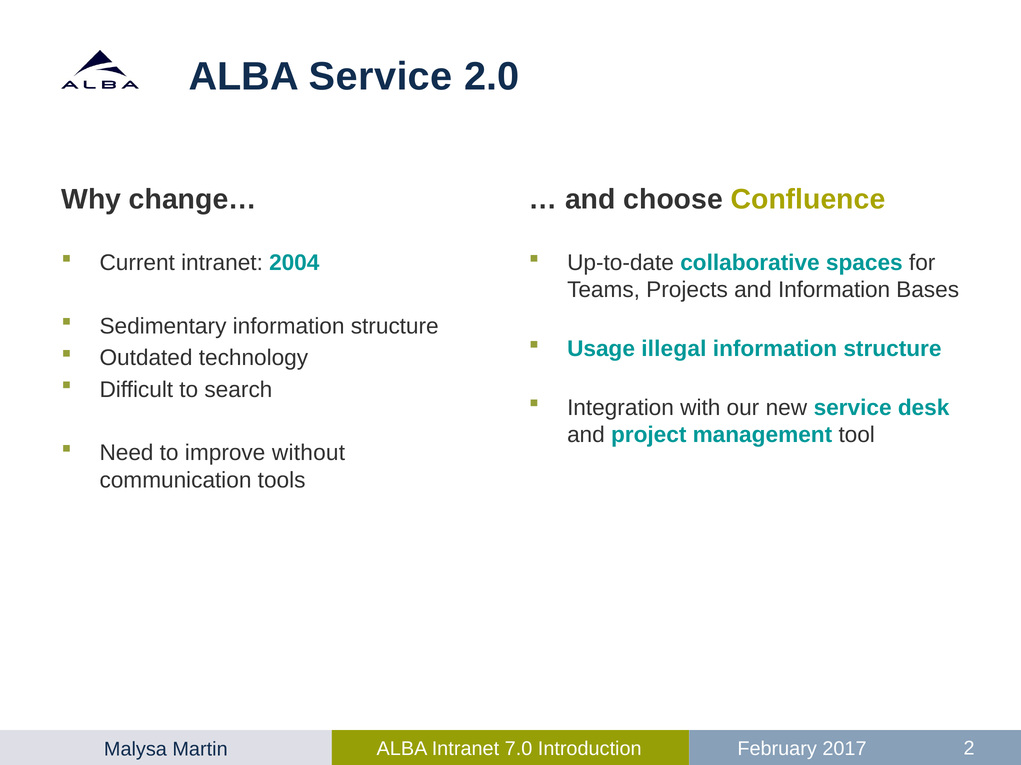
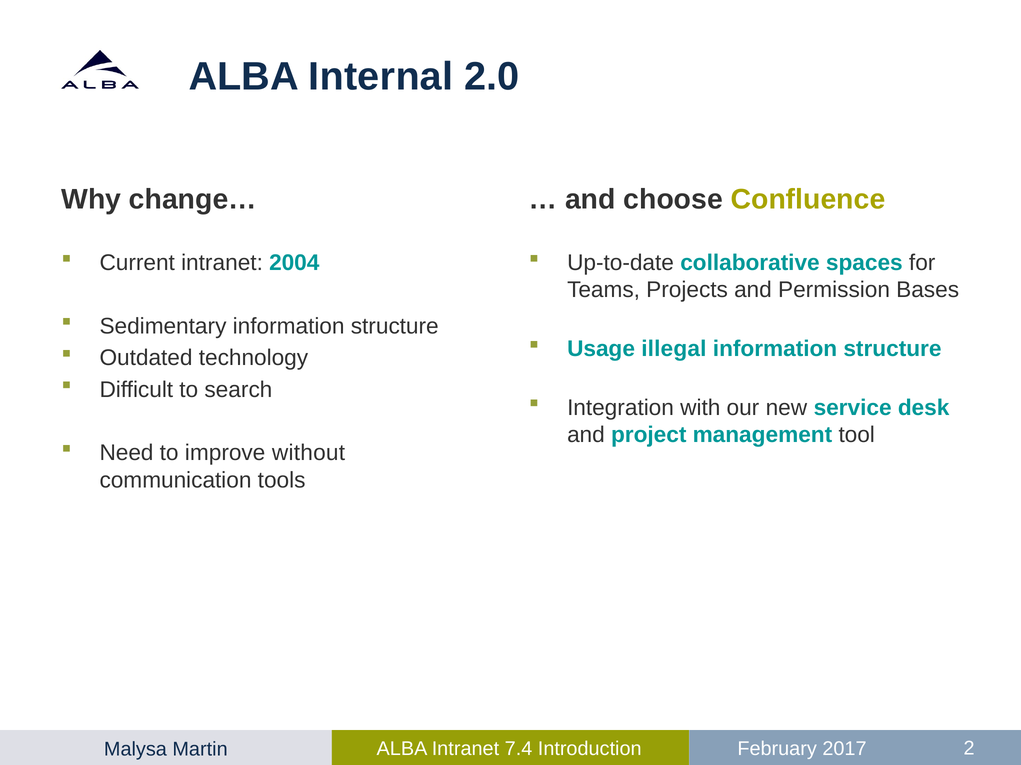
ALBA Service: Service -> Internal (381, 77)
and Information: Information -> Permission (834, 290)
7.0: 7.0 -> 7.4 (519, 749)
